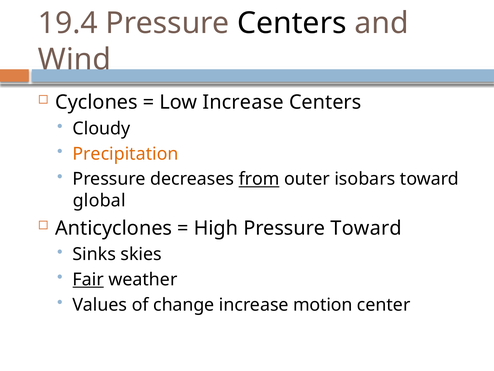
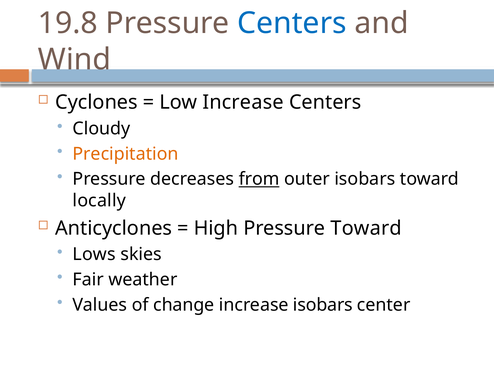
19.4: 19.4 -> 19.8 (68, 23)
Centers colour: black -> blue (292, 23)
global: global -> locally (99, 200)
Sinks: Sinks -> Lows (94, 254)
Fair underline: present -> none (88, 279)
increase motion: motion -> isobars (323, 304)
